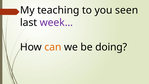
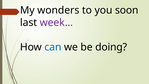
teaching: teaching -> wonders (58, 10)
seen: seen -> soon (127, 10)
can colour: orange -> blue (53, 47)
